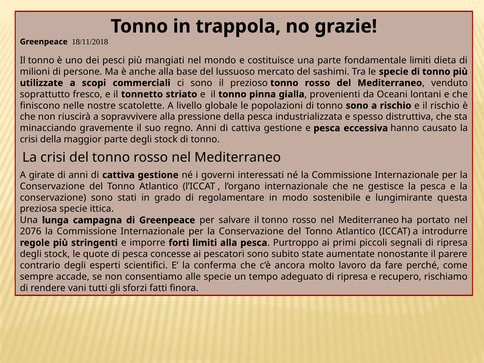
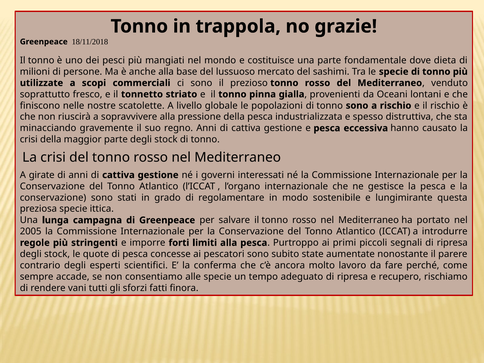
fondamentale limiti: limiti -> dove (420, 60)
2076: 2076 -> 2005 (31, 231)
